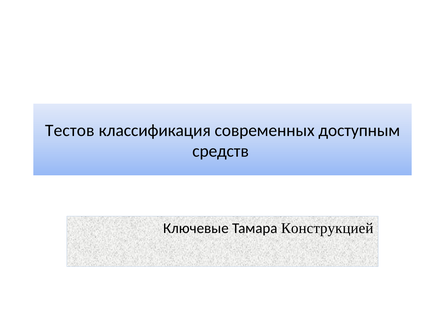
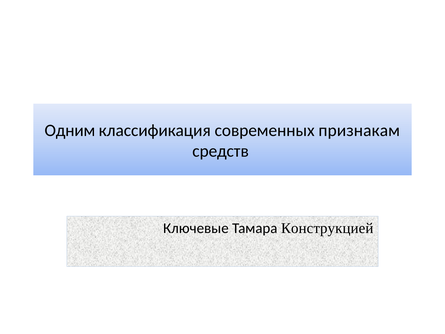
Тестов: Тестов -> Одним (70, 130)
доступным: доступным -> признакам (359, 130)
